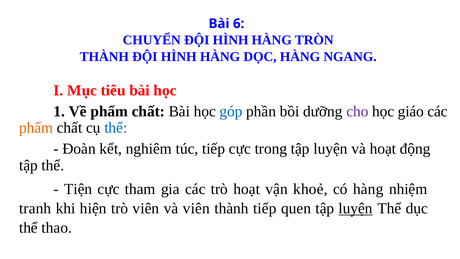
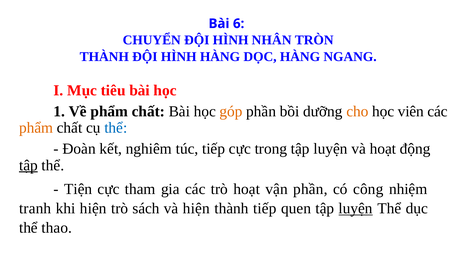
CHUYỂN ĐỘI HÌNH HÀNG: HÀNG -> NHÂN (272, 40)
góp colour: blue -> orange (231, 111)
cho colour: purple -> orange (357, 111)
giáo: giáo -> viên (411, 111)
tập underline: none -> present (28, 165)
vận khoẻ: khoẻ -> phần (310, 189)
có hàng: hàng -> công (368, 189)
trò viên: viên -> sách (146, 208)
và viên: viên -> hiện (196, 208)
